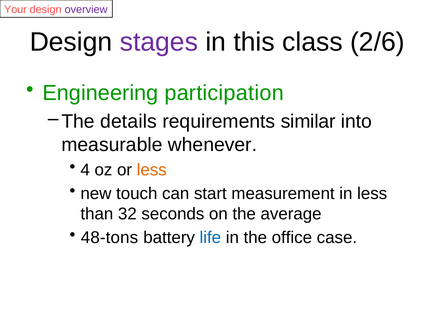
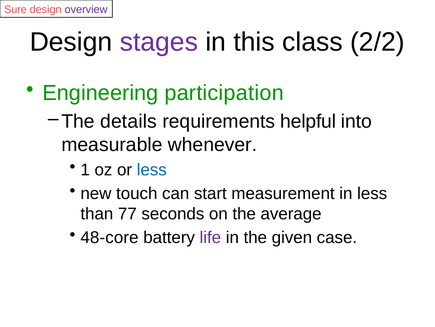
Your: Your -> Sure (15, 9)
2/6: 2/6 -> 2/2 (377, 42)
similar: similar -> helpful (308, 121)
4: 4 -> 1 (85, 169)
less colour: orange -> blue (152, 169)
32: 32 -> 77 (127, 213)
48-tons: 48-tons -> 48-core (110, 237)
life colour: blue -> purple (210, 237)
office: office -> given (292, 237)
